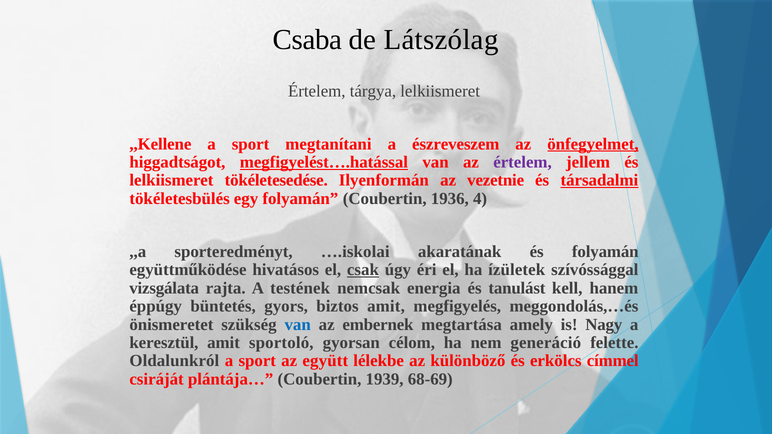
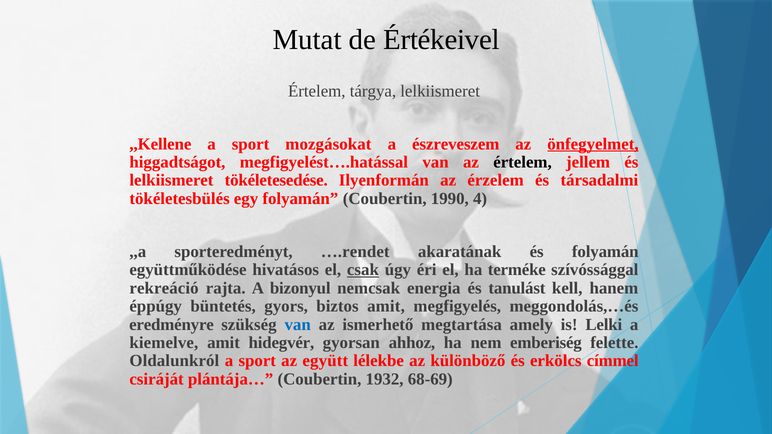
Csaba: Csaba -> Mutat (307, 40)
Látszólag: Látszólag -> Értékeivel (441, 40)
megtanítani: megtanítani -> mozgásokat (328, 144)
megfigyelést….hatással underline: present -> none (324, 162)
értelem colour: purple -> black (523, 162)
vezetnie: vezetnie -> érzelem (496, 181)
társadalmi underline: present -> none (599, 181)
1936: 1936 -> 1990 (450, 199)
….iskolai: ….iskolai -> ….rendet (355, 252)
ízületek: ízületek -> terméke (517, 270)
vizsgálata: vizsgálata -> rekreáció (164, 288)
testének: testének -> bizonyul (300, 288)
önismeretet: önismeretet -> eredményre (171, 325)
embernek: embernek -> ismerhető (378, 325)
Nagy: Nagy -> Lelki (604, 325)
keresztül: keresztül -> kiemelve (164, 343)
sportoló: sportoló -> hidegvér (281, 343)
célom: célom -> ahhoz (412, 343)
generáció: generáció -> emberiség (546, 343)
1939: 1939 -> 1932 (385, 379)
